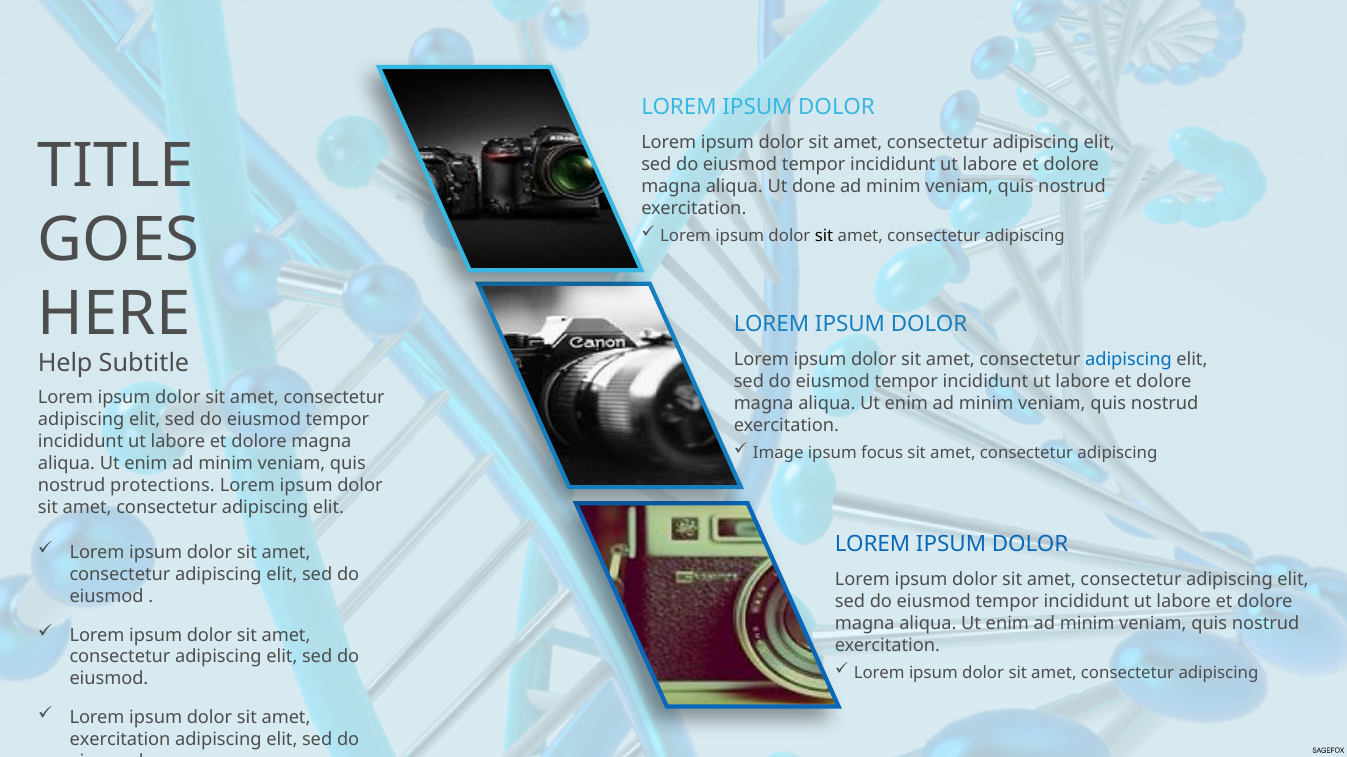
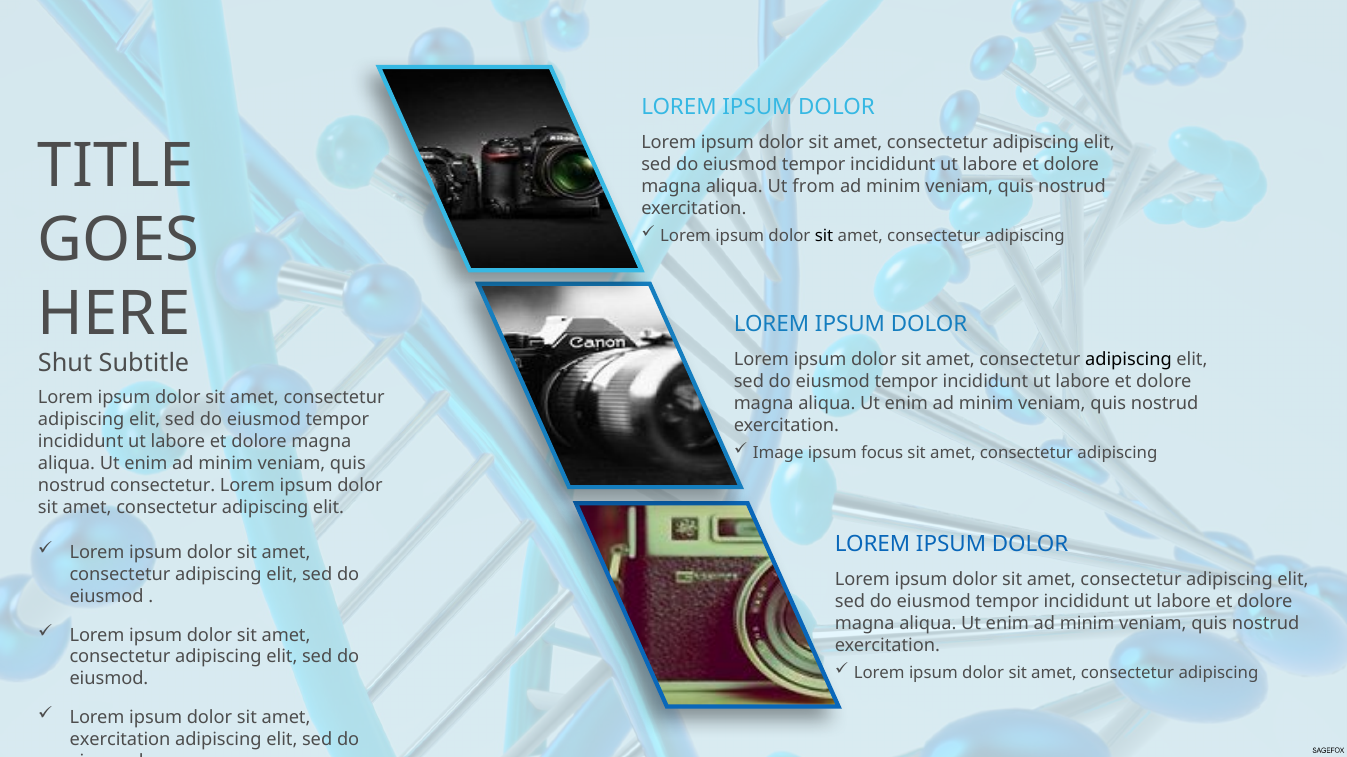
done: done -> from (814, 187)
adipiscing colour: blue -> black (1128, 360)
Help: Help -> Shut (65, 364)
nostrud protections: protections -> consectetur (163, 486)
